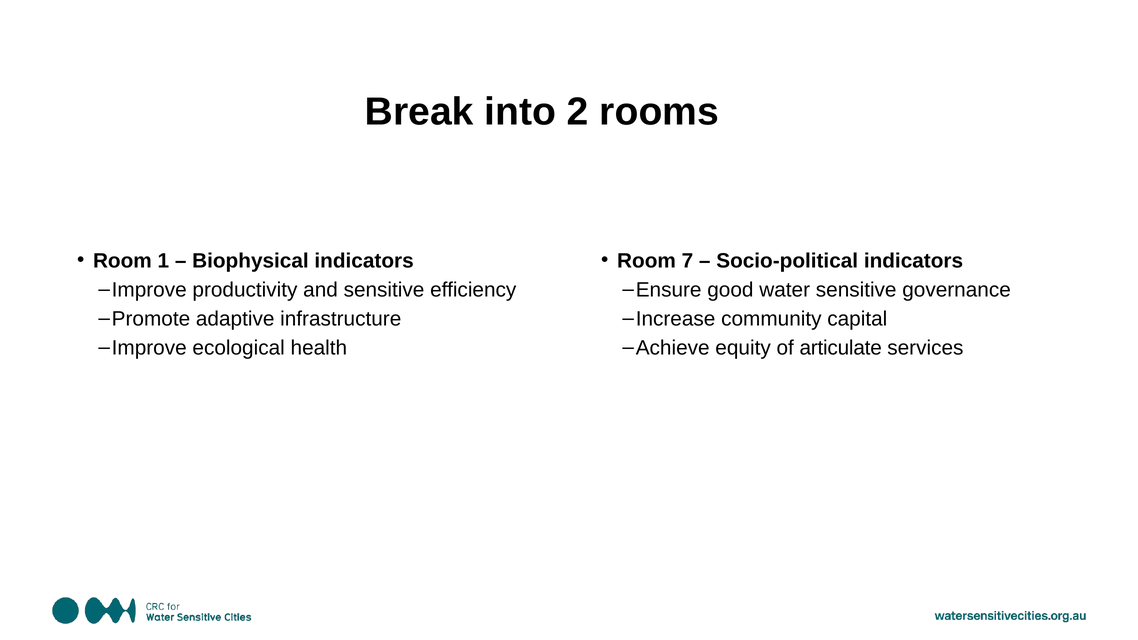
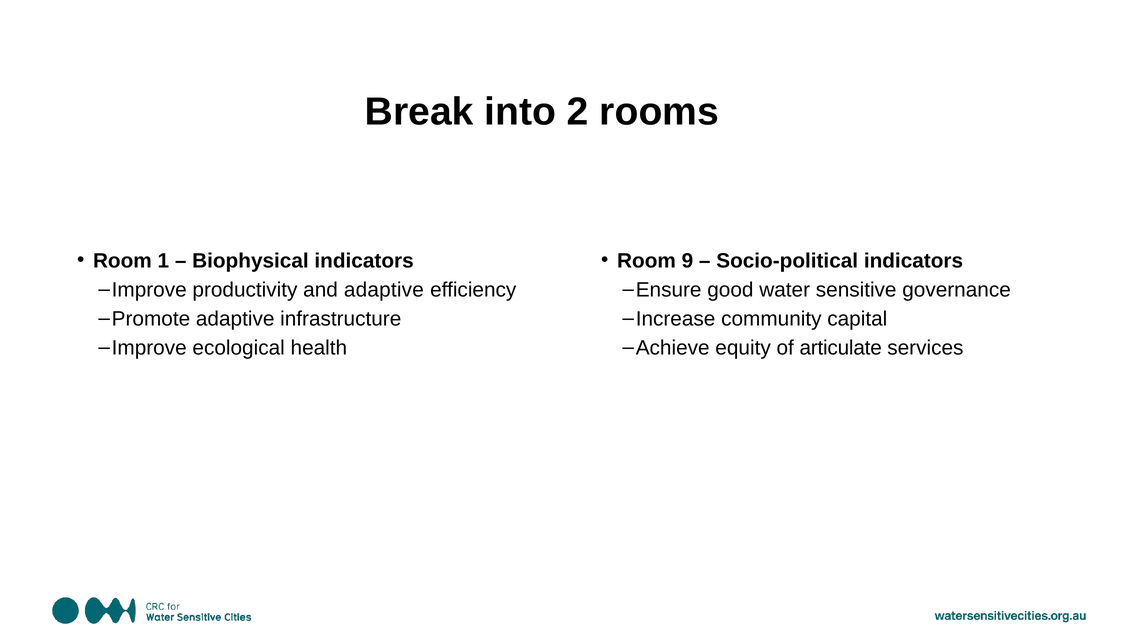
7: 7 -> 9 (687, 261)
and sensitive: sensitive -> adaptive (384, 290)
